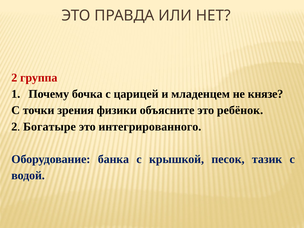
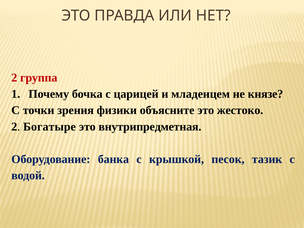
ребёнок: ребёнок -> жестоко (240, 110)
интегрированного: интегрированного -> внутрипредметная (150, 127)
